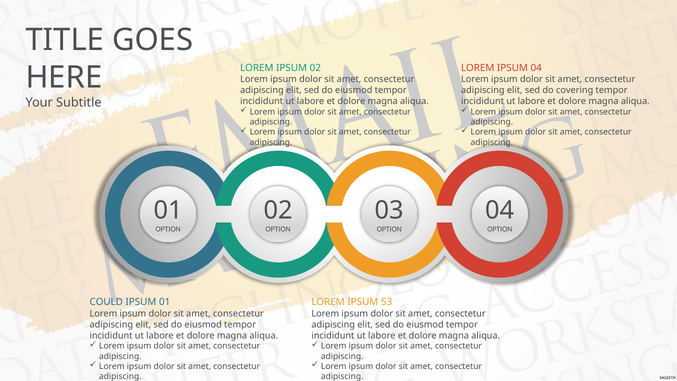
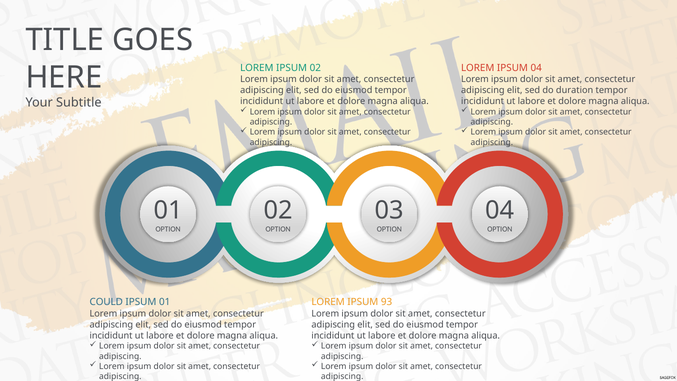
covering: covering -> duration (575, 90)
53: 53 -> 93 (387, 302)
